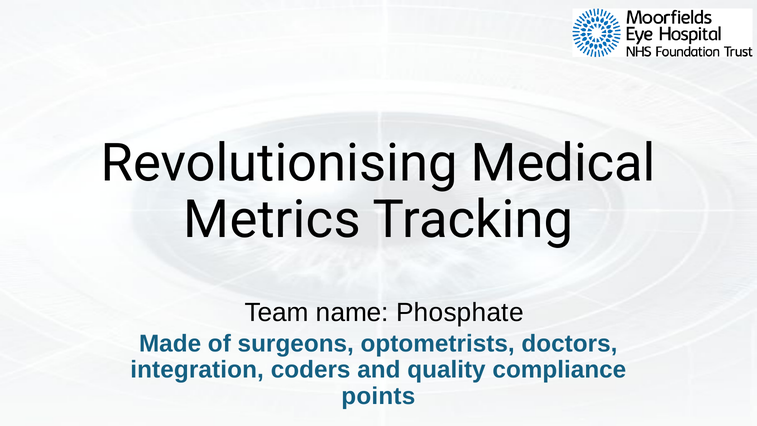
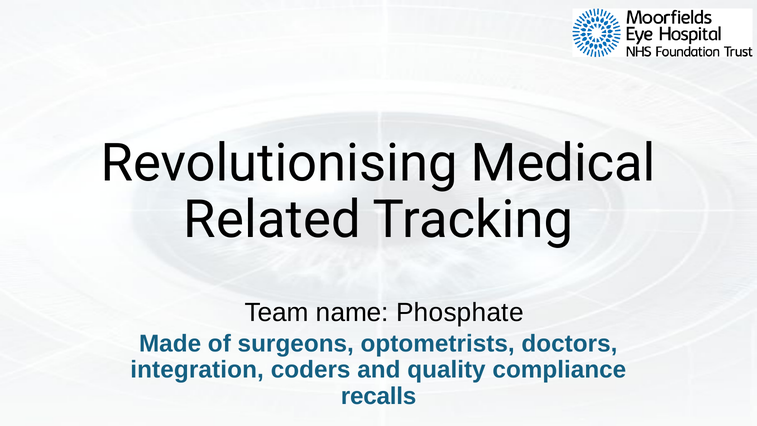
Metrics: Metrics -> Related (272, 220)
points: points -> recalls (379, 396)
